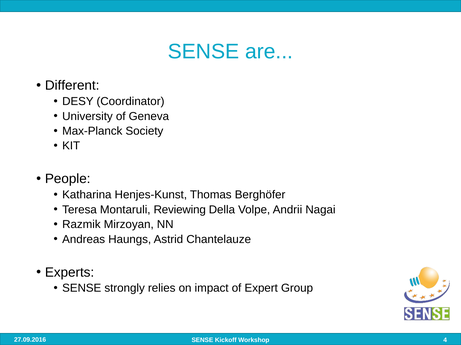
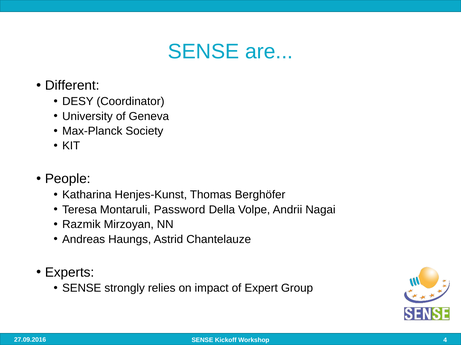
Reviewing: Reviewing -> Password (180, 210)
